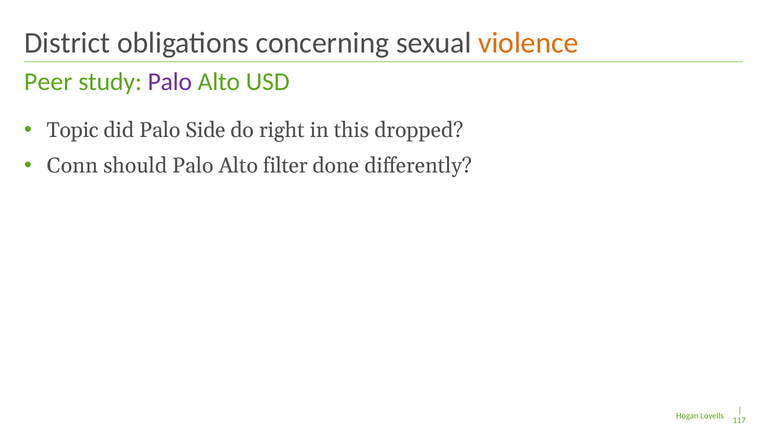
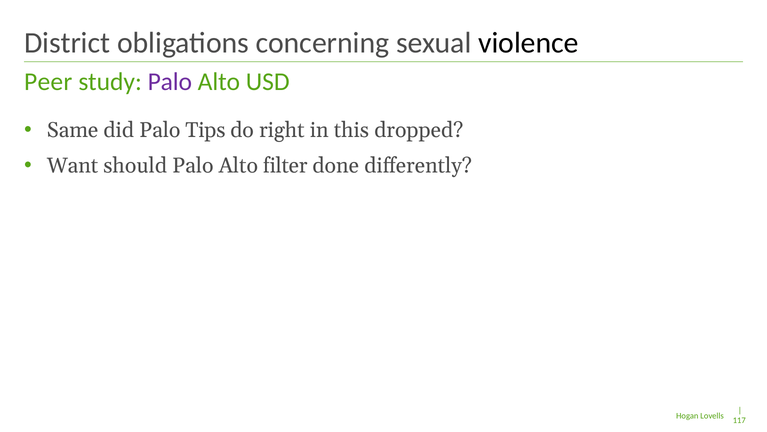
violence colour: orange -> black (528, 43)
Topic: Topic -> Same (73, 130)
Side: Side -> Tips (205, 130)
Conn: Conn -> Want (72, 165)
